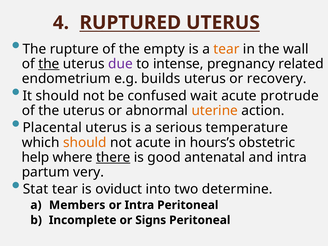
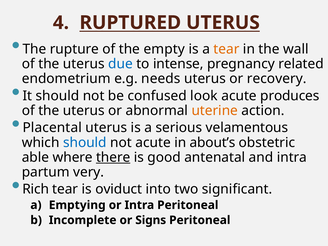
the underline: present -> none (49, 64)
due colour: purple -> blue (120, 64)
builds: builds -> needs (161, 79)
wait: wait -> look (204, 96)
protrude: protrude -> produces (290, 96)
temperature: temperature -> velamentous (247, 128)
should colour: orange -> blue (85, 142)
hours’s: hours’s -> about’s (213, 142)
help: help -> able (35, 157)
Stat: Stat -> Rich (36, 189)
determine: determine -> significant (237, 189)
Members: Members -> Emptying (77, 205)
